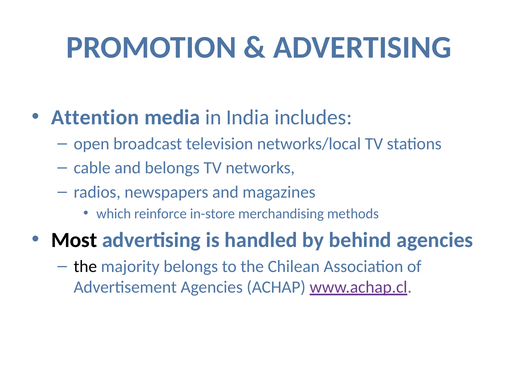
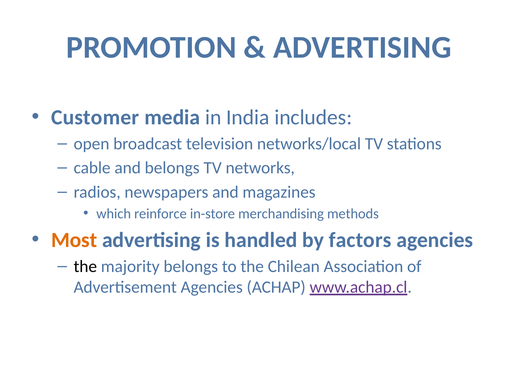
Attention: Attention -> Customer (95, 117)
Most colour: black -> orange (74, 240)
behind: behind -> factors (360, 240)
